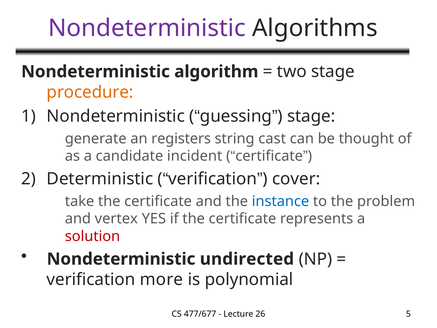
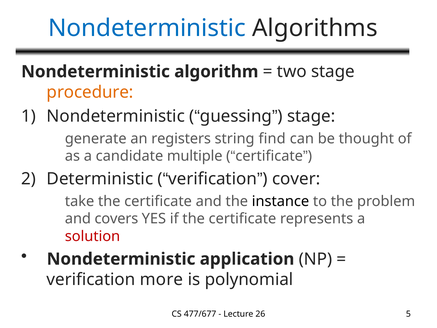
Nondeterministic colour: purple -> blue (147, 28)
cast: cast -> find (272, 138)
incident: incident -> multiple (195, 156)
instance colour: blue -> black (281, 201)
vertex: vertex -> covers (116, 219)
undirected: undirected -> application (247, 259)
